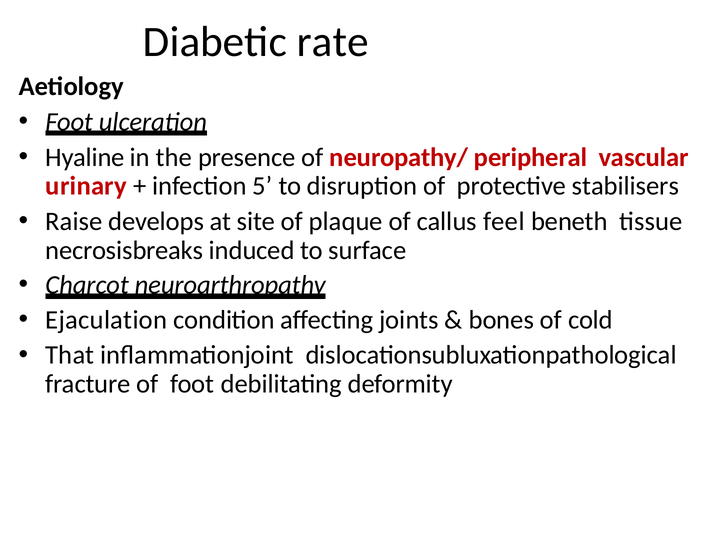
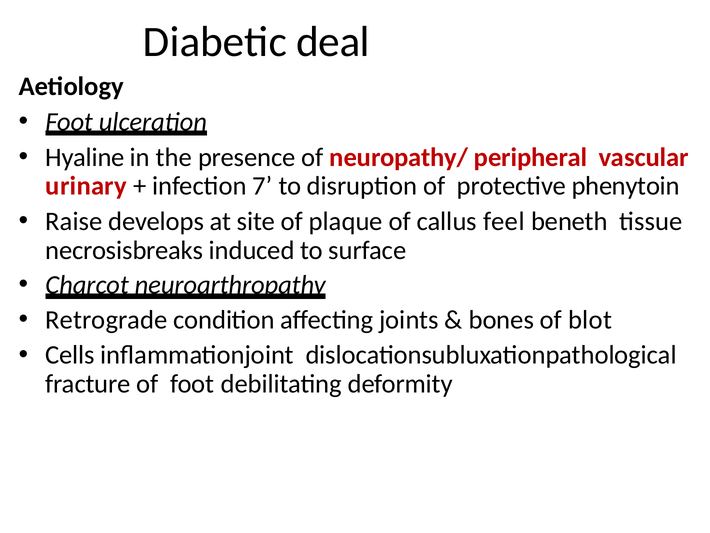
rate: rate -> deal (333, 42)
5: 5 -> 7 (262, 186)
stabilisers: stabilisers -> phenytoin (626, 186)
Ejaculation: Ejaculation -> Retrograde (106, 320)
cold: cold -> blot (590, 320)
That: That -> Cells (70, 355)
